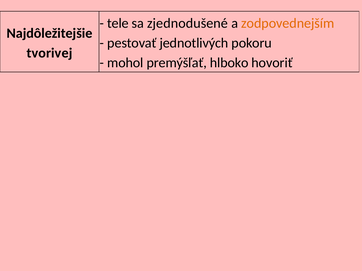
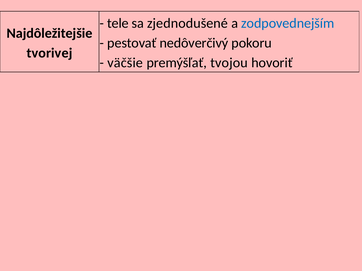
zodpovednejším colour: orange -> blue (288, 23)
jednotlivých: jednotlivých -> nedôverčivý (194, 43)
mohol: mohol -> väčšie (125, 63)
hlboko: hlboko -> tvojou (229, 63)
